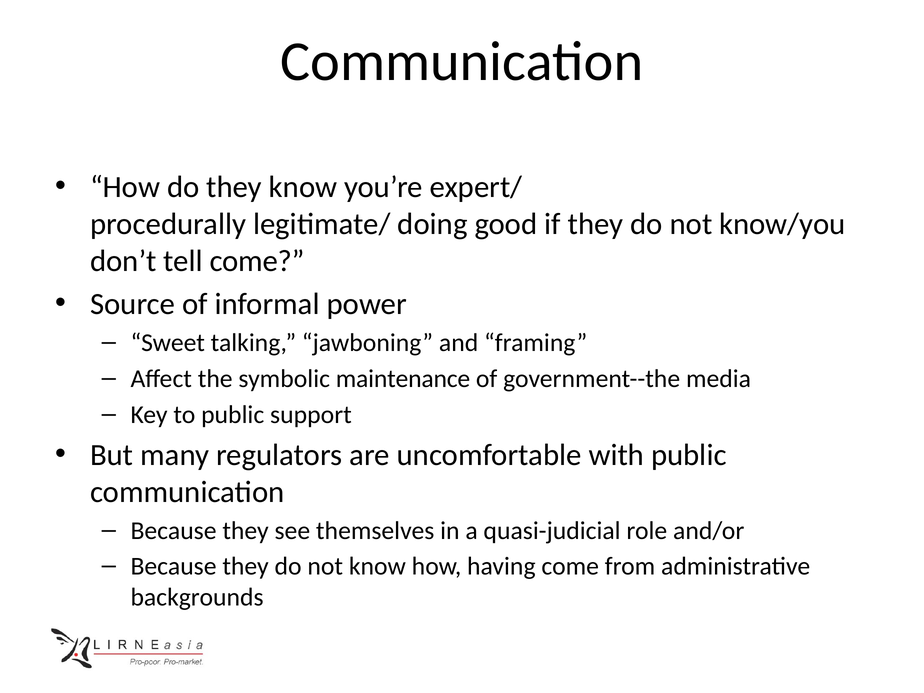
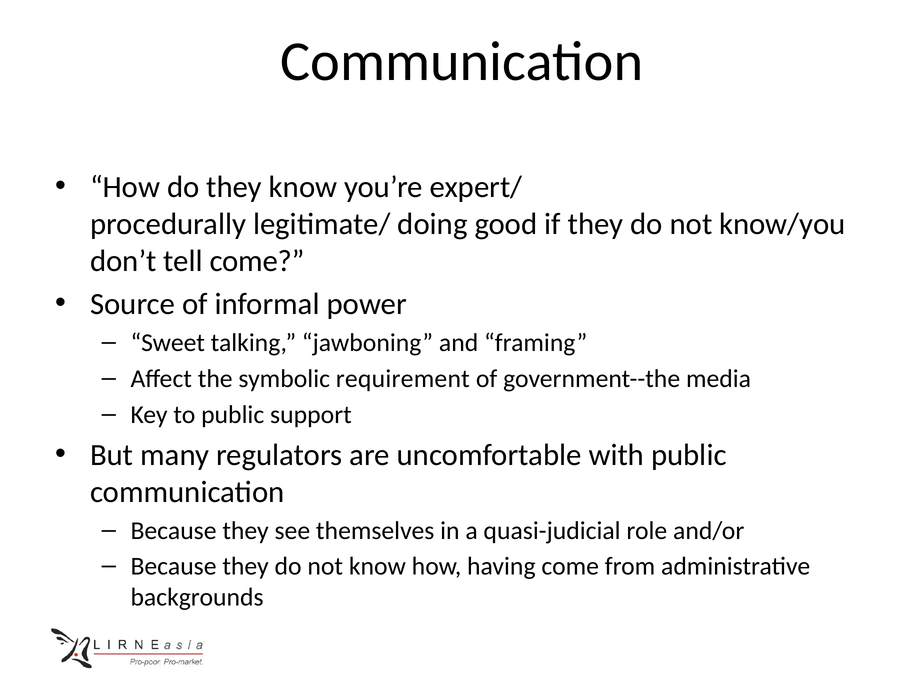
maintenance: maintenance -> requirement (403, 379)
